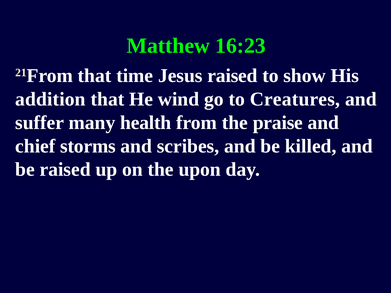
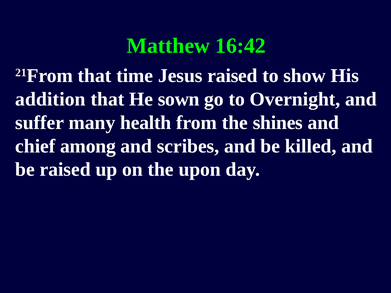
16:23: 16:23 -> 16:42 (241, 46)
wind: wind -> sown (179, 99)
Creatures: Creatures -> Overnight (295, 99)
praise: praise -> shines (278, 123)
storms: storms -> among (88, 146)
